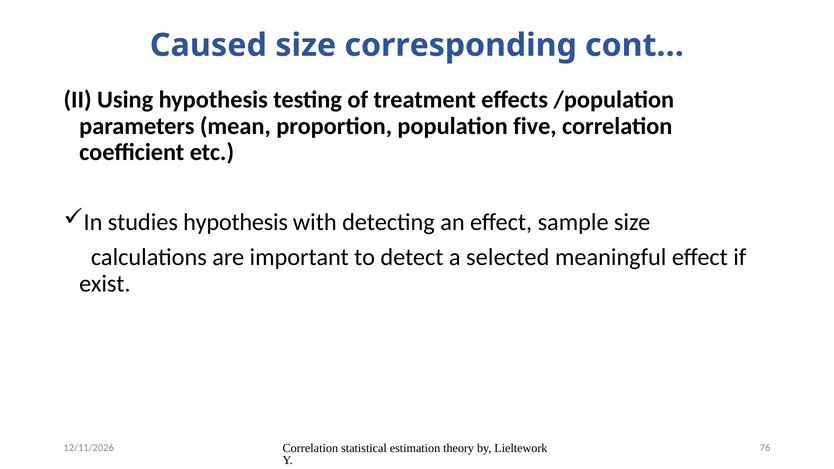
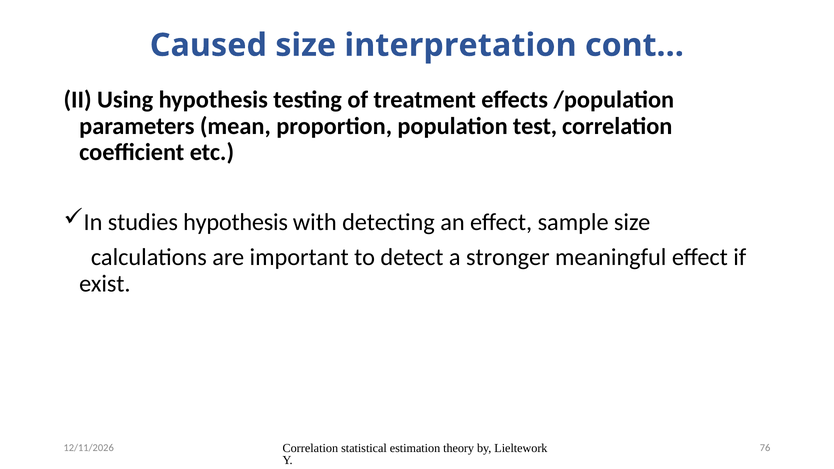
corresponding: corresponding -> interpretation (461, 45)
five: five -> test (535, 126)
selected: selected -> stronger (508, 257)
